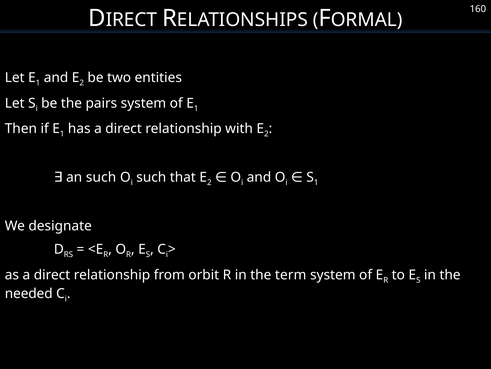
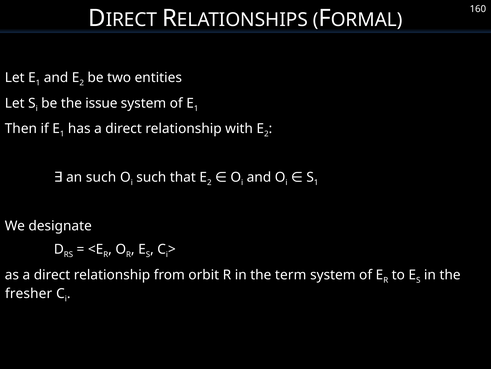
pairs: pairs -> issue (101, 103)
needed: needed -> fresher (29, 293)
